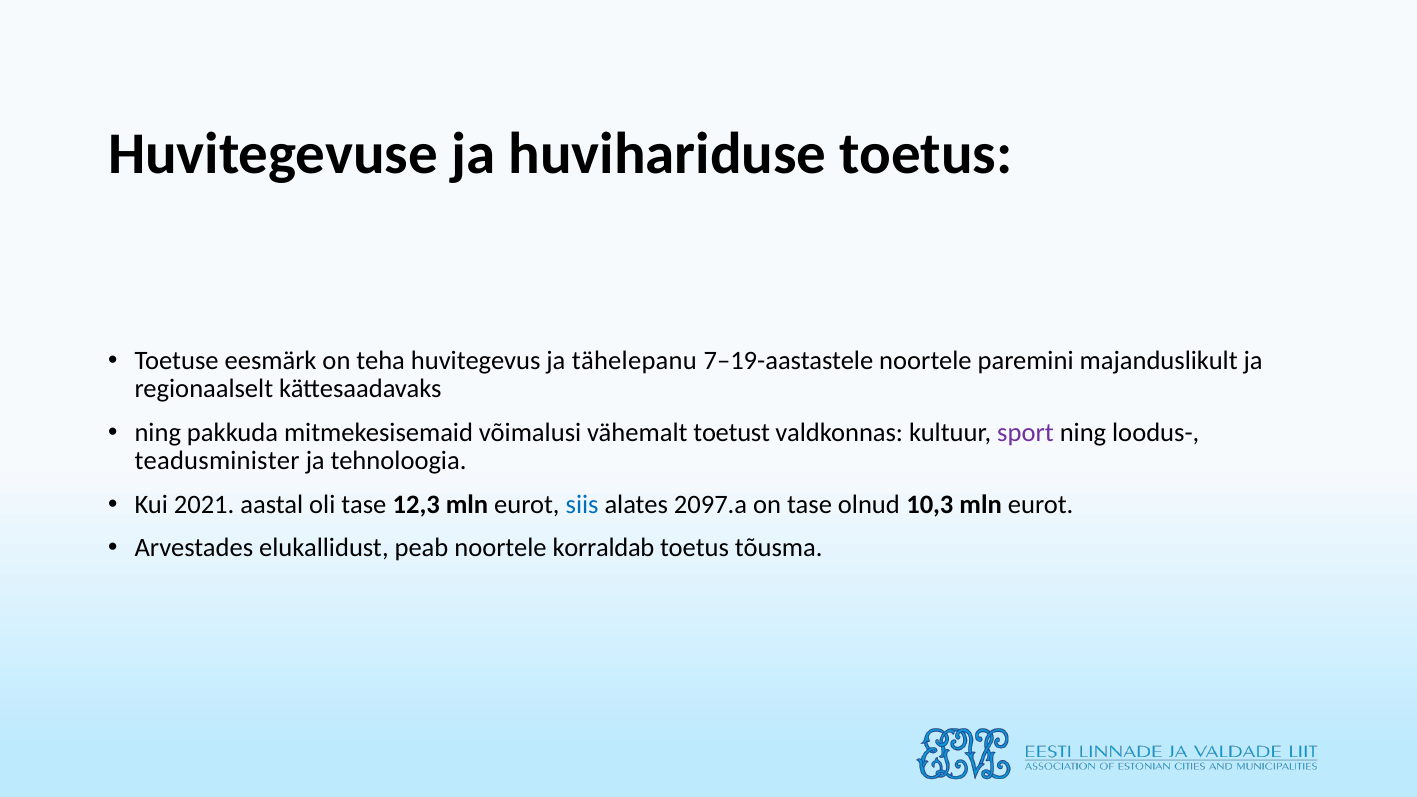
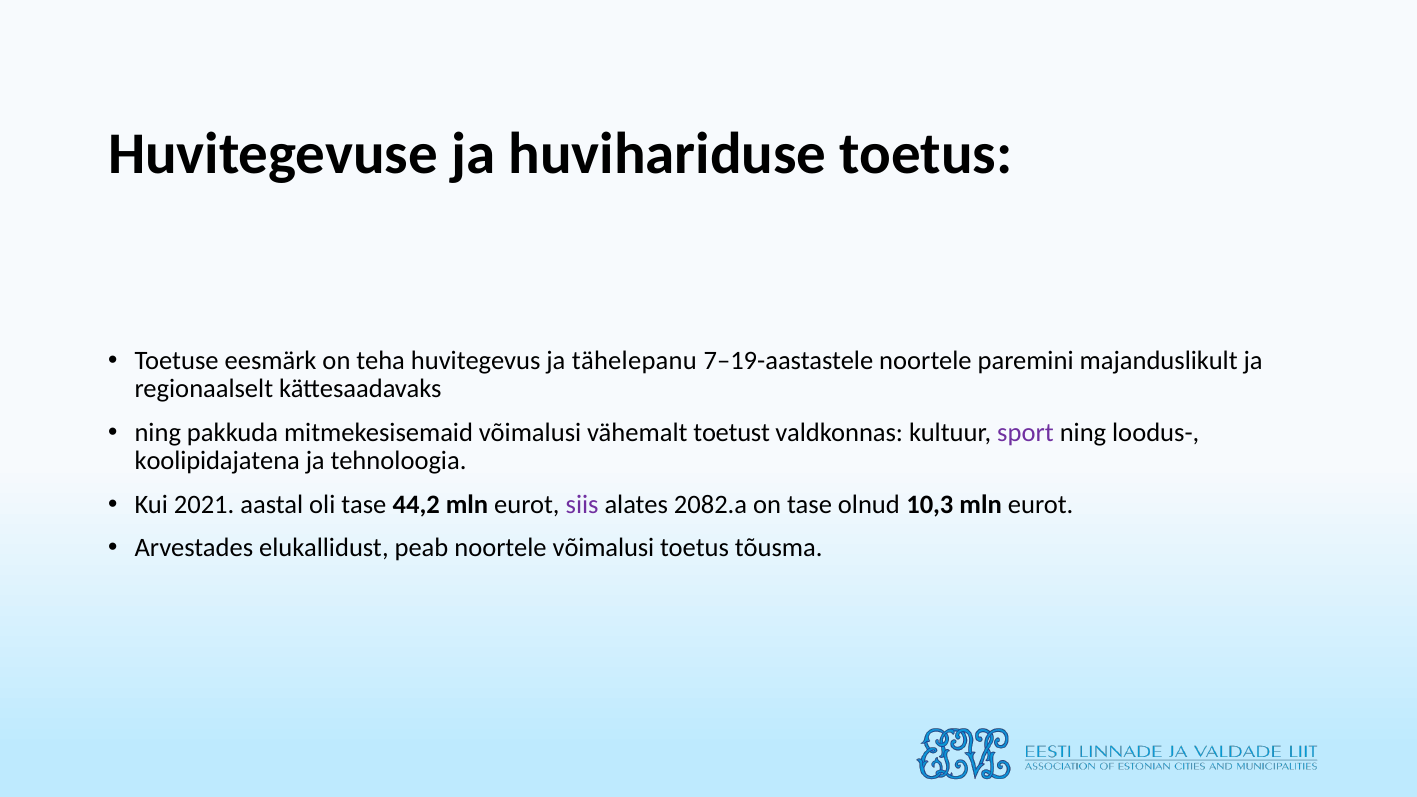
teadusminister: teadusminister -> koolipidajatena (217, 461)
12,3: 12,3 -> 44,2 (416, 505)
siis colour: blue -> purple (582, 505)
2097.a: 2097.a -> 2082.a (711, 505)
noortele korraldab: korraldab -> võimalusi (603, 548)
